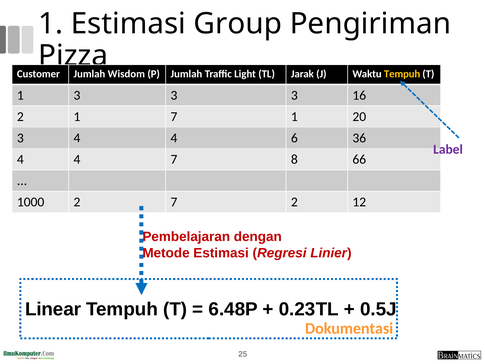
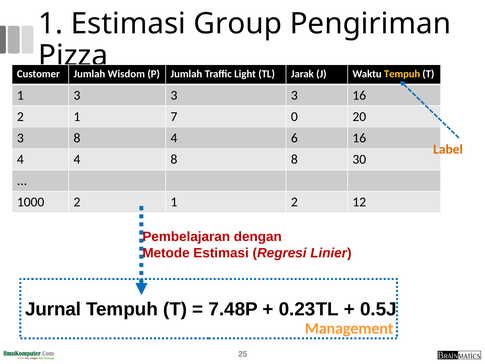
7 1: 1 -> 0 (294, 117)
3 4: 4 -> 8 (77, 138)
6 36: 36 -> 16 (359, 138)
Label colour: purple -> orange (448, 149)
4 7: 7 -> 8 (174, 159)
66: 66 -> 30 (359, 159)
1000 2 7: 7 -> 1 (174, 202)
Linear: Linear -> Jurnal (53, 309)
6.48P: 6.48P -> 7.48P (233, 309)
Dokumentasi: Dokumentasi -> Management (349, 328)
